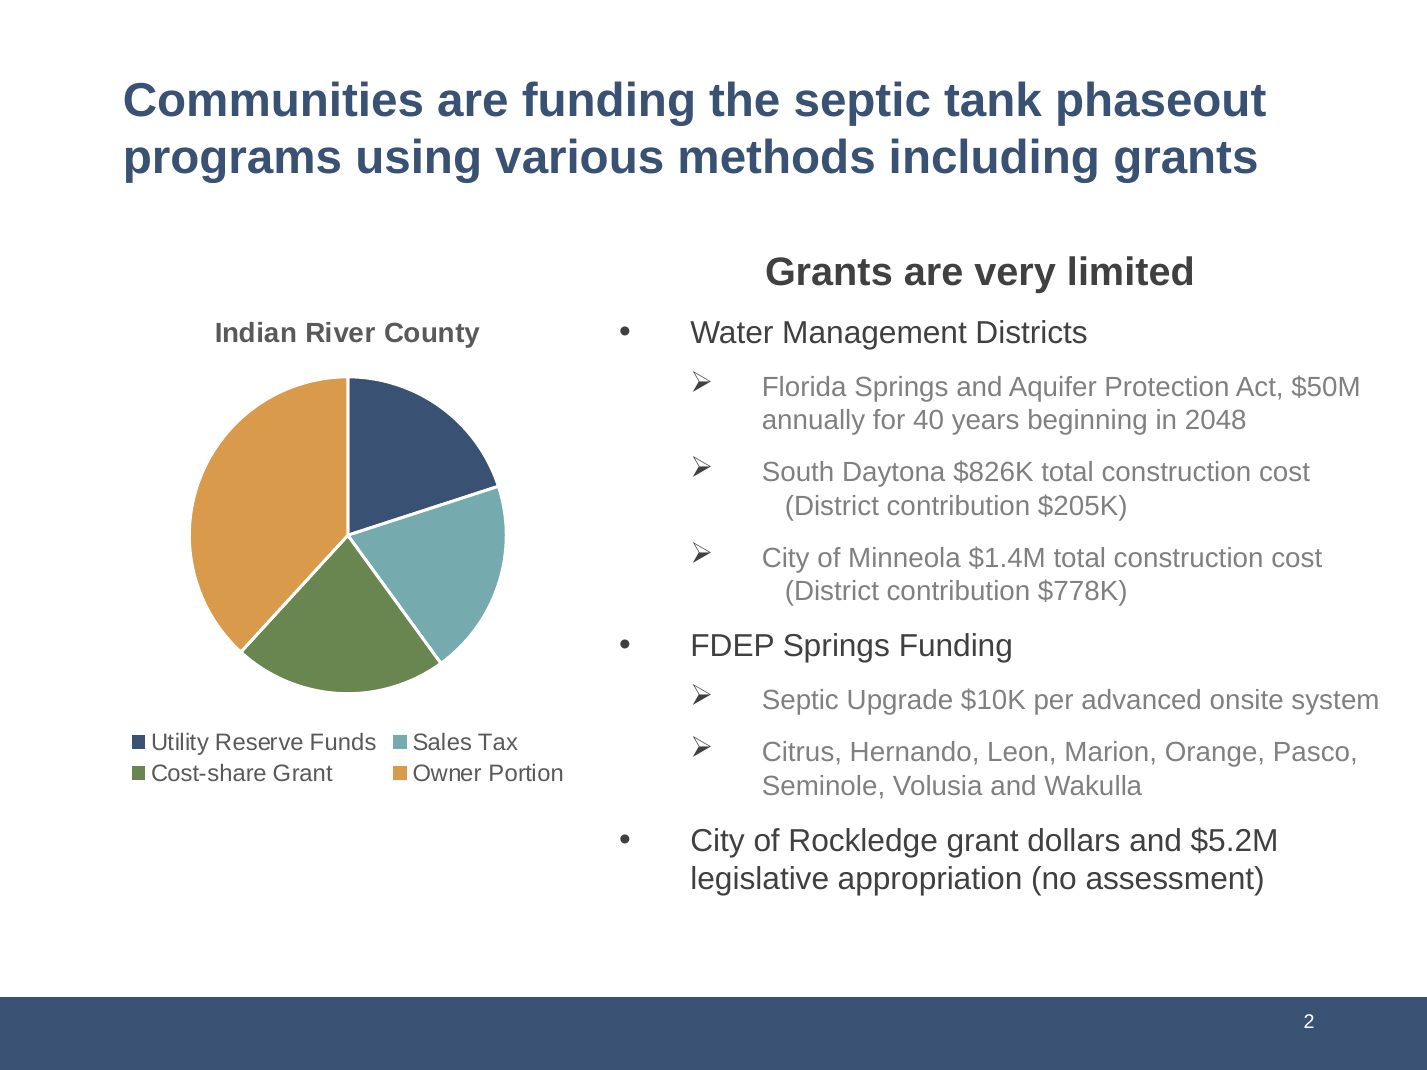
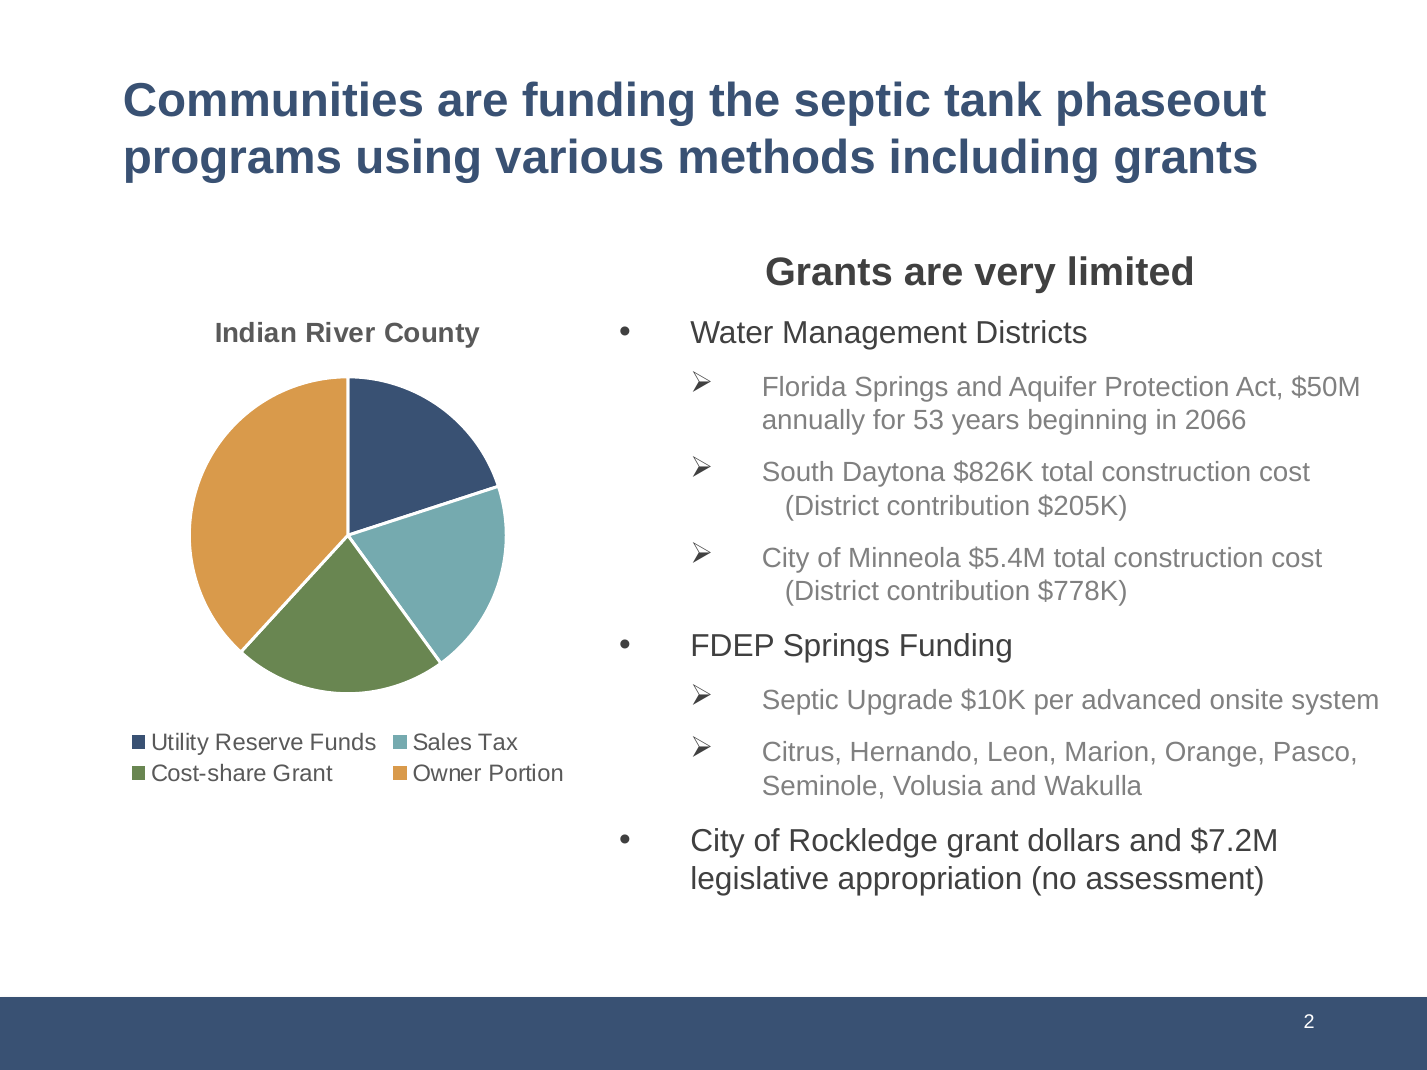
40: 40 -> 53 (929, 421)
2048: 2048 -> 2066 (1216, 421)
$1.4M: $1.4M -> $5.4M (1007, 558)
$5.2M: $5.2M -> $7.2M (1235, 841)
